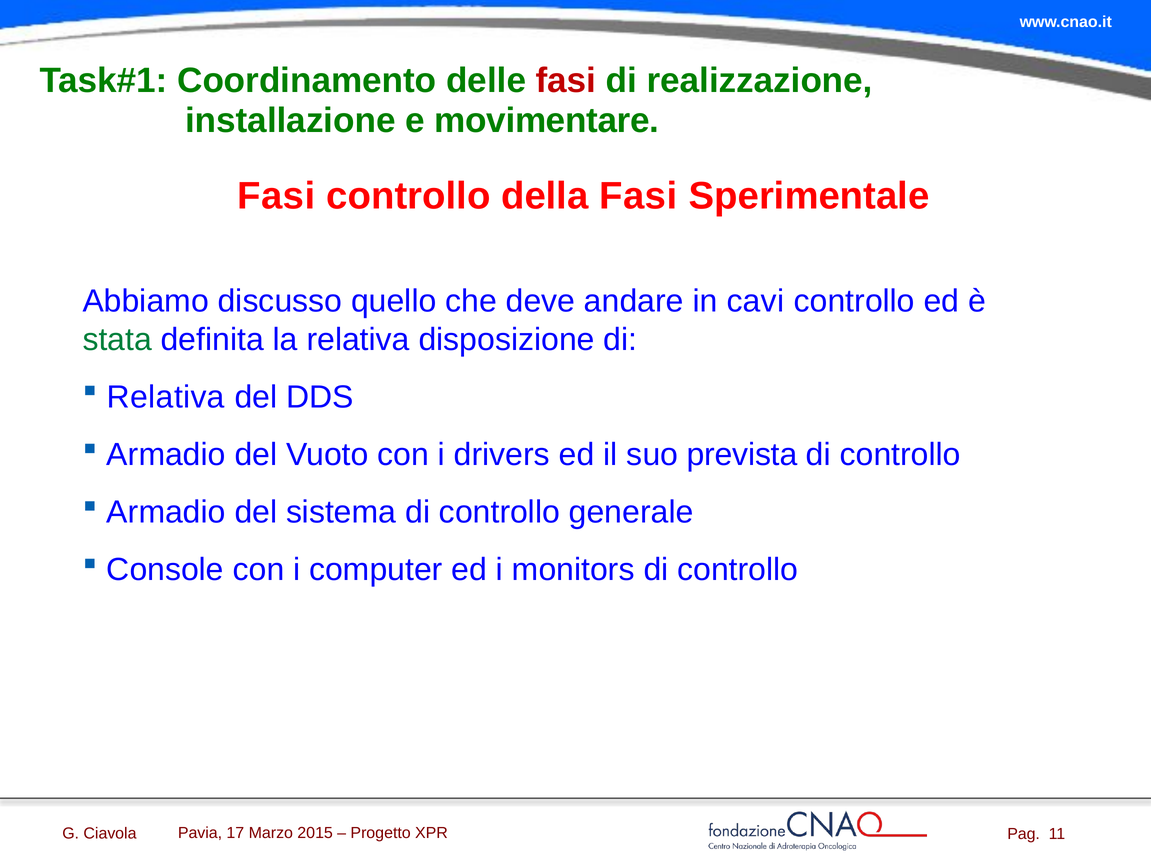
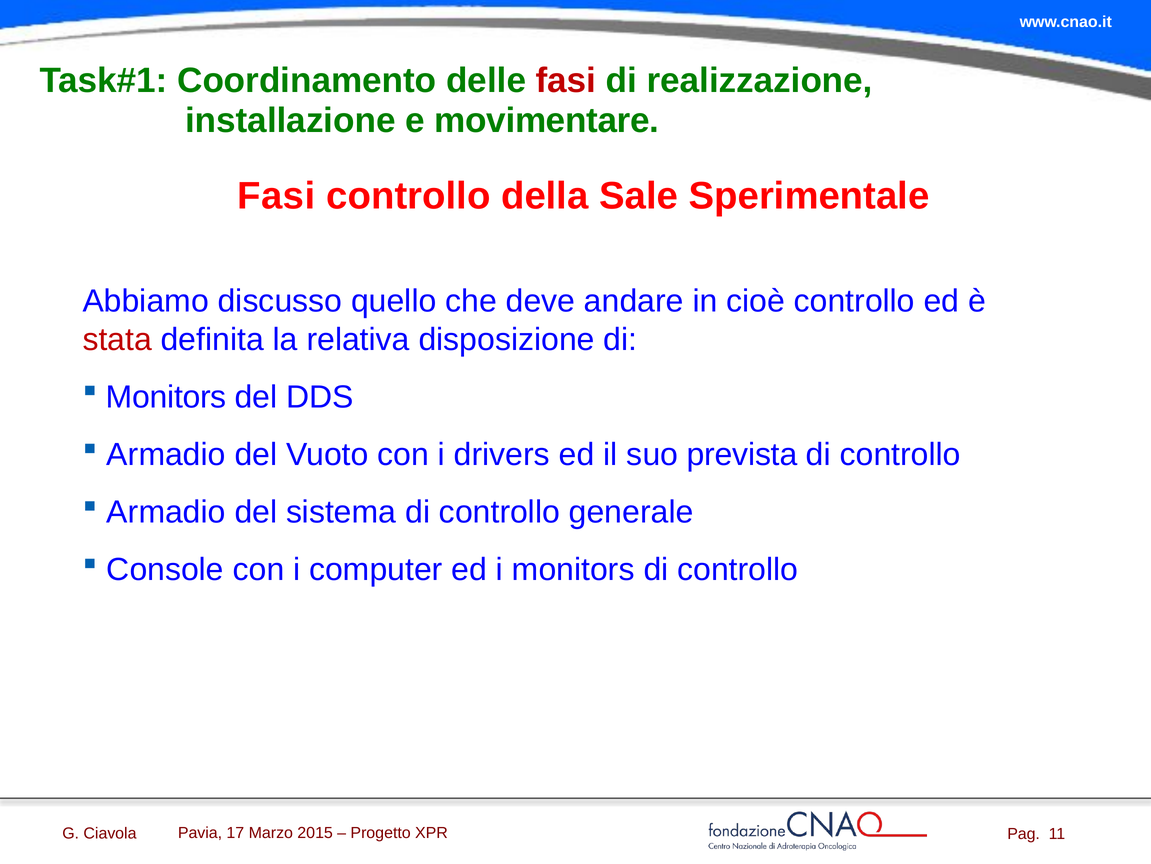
della Fasi: Fasi -> Sale (639, 196)
cavi: cavi -> cioè (756, 301)
stata colour: green -> red (117, 339)
Relativa: Relativa -> Monitors (166, 397)
